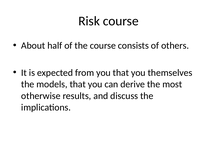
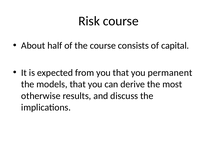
others: others -> capital (175, 46)
themselves: themselves -> permanent (170, 73)
